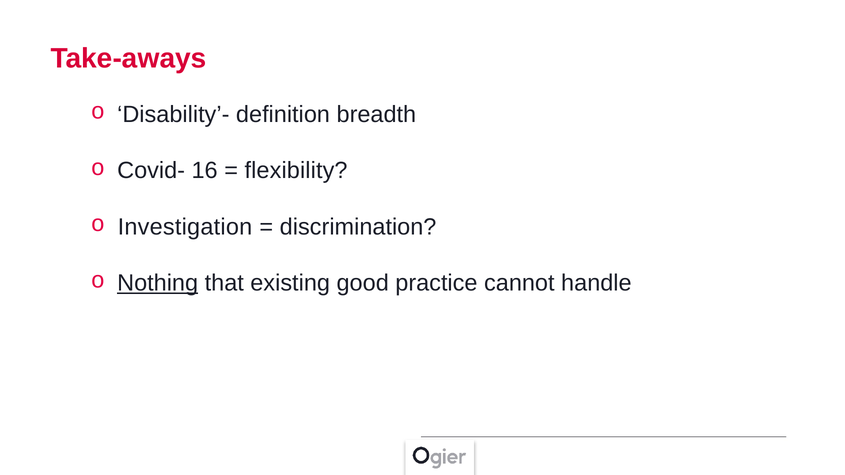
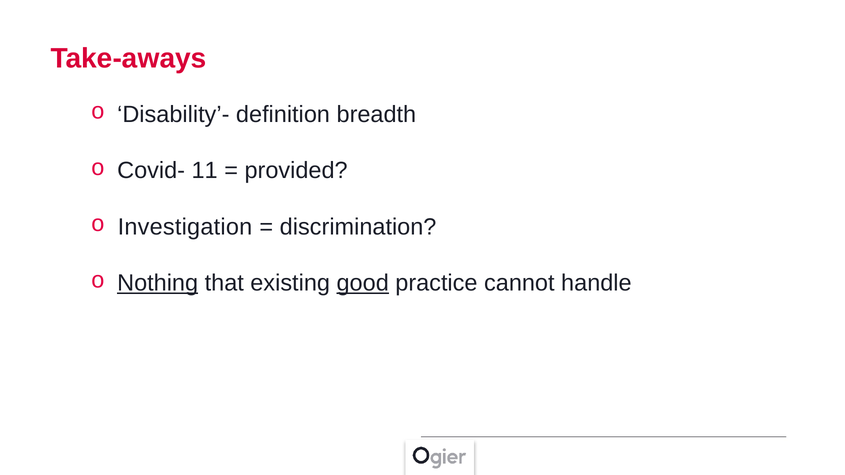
16: 16 -> 11 (205, 171)
flexibility: flexibility -> provided (296, 171)
good underline: none -> present (363, 283)
